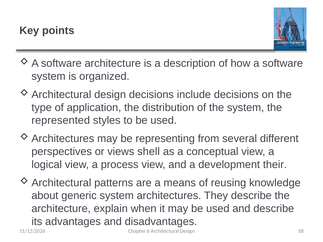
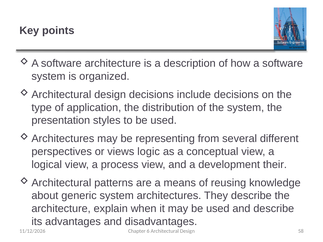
represented: represented -> presentation (61, 120)
shell: shell -> logic (149, 152)
